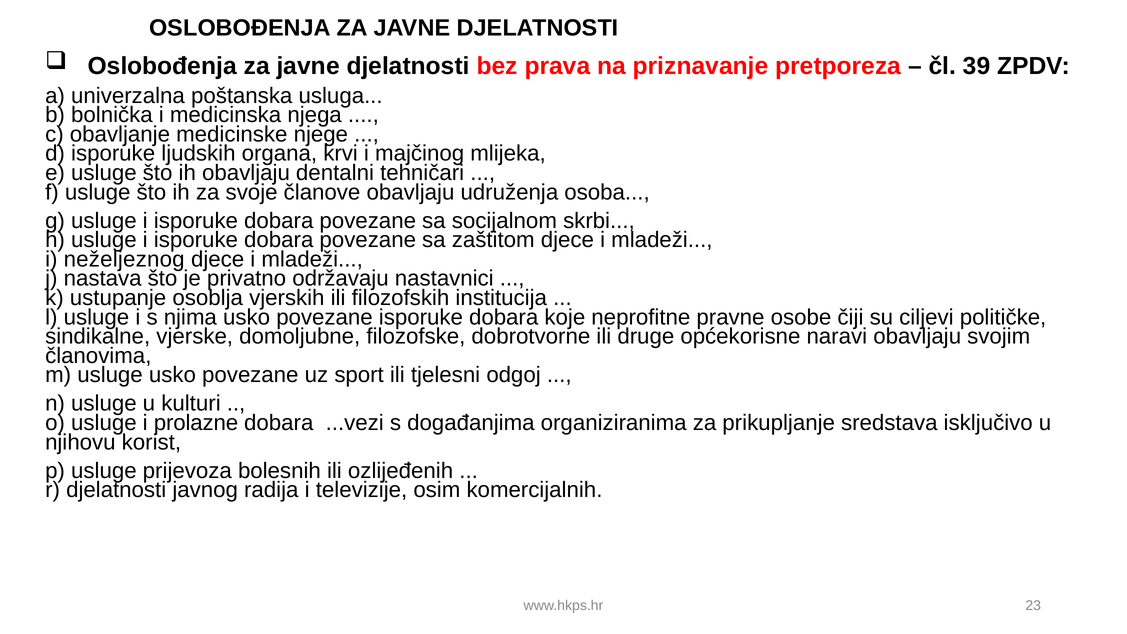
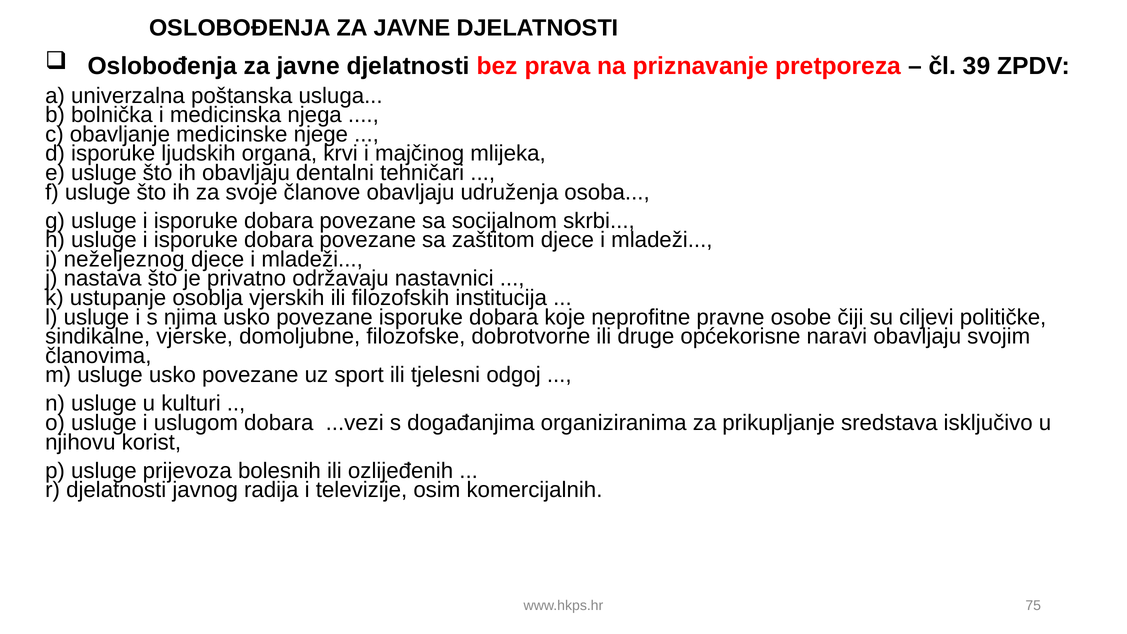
prolazne: prolazne -> uslugom (196, 423)
23: 23 -> 75 (1033, 605)
